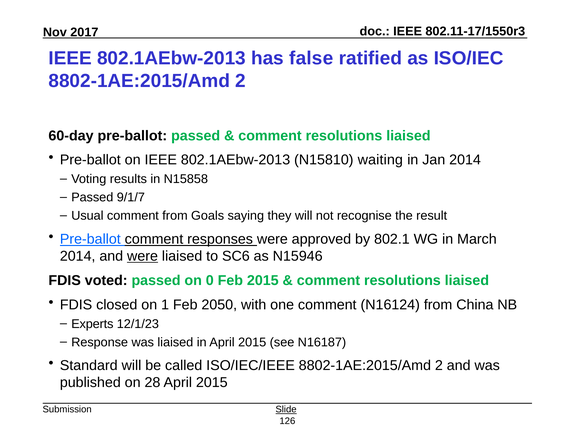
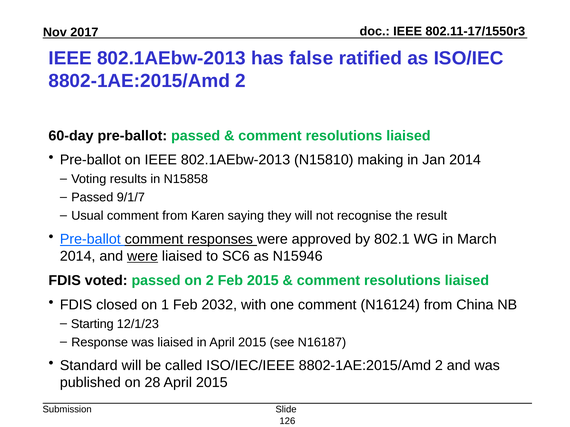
waiting: waiting -> making (380, 160)
Goals: Goals -> Karen (208, 216)
on 0: 0 -> 2 (210, 281)
2050: 2050 -> 2032 (219, 305)
Experts: Experts -> Starting (92, 324)
Slide underline: present -> none (286, 410)
